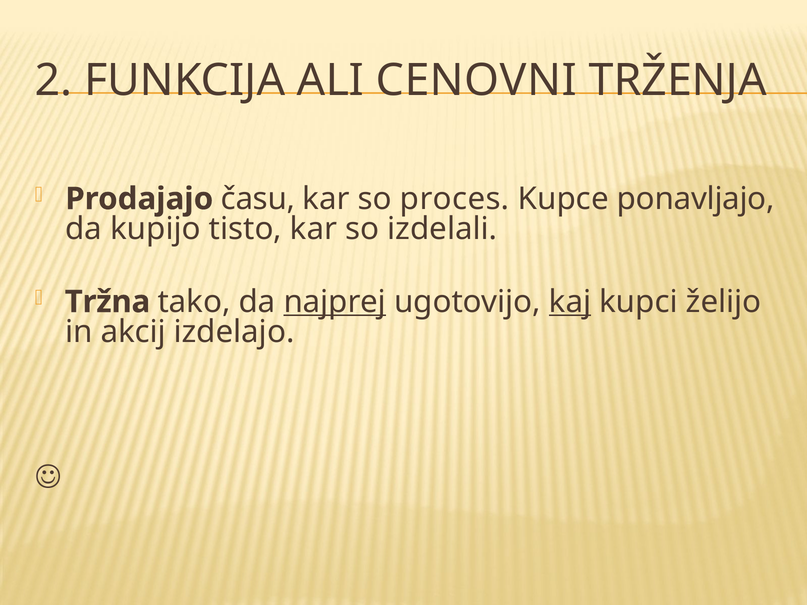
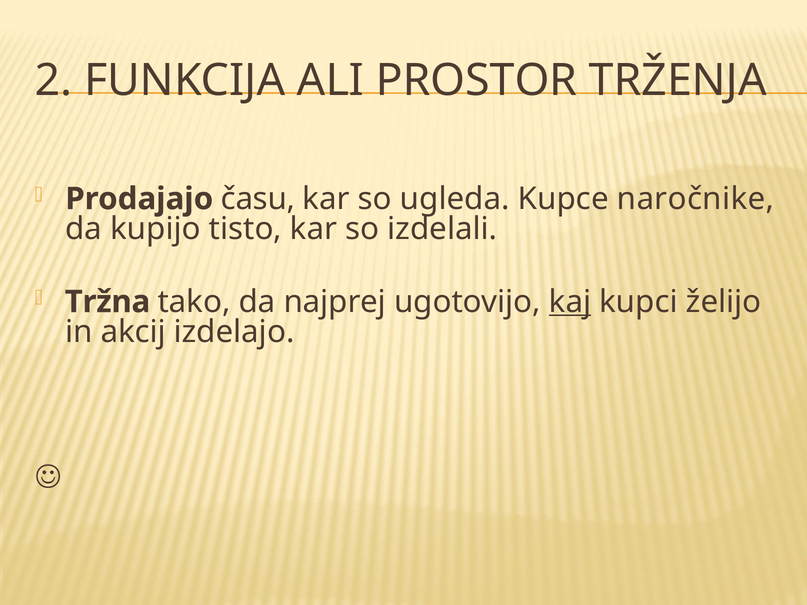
CENOVNI: CENOVNI -> PROSTOR (477, 80)
proces: proces -> ugleda (455, 199)
ponavljajo: ponavljajo -> naročnike (695, 199)
najprej underline: present -> none (335, 302)
